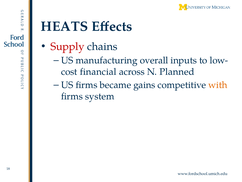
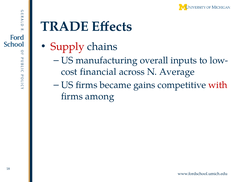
HEATS: HEATS -> TRADE (65, 26)
Planned: Planned -> Average (177, 72)
with colour: orange -> red (218, 85)
system: system -> among (100, 96)
